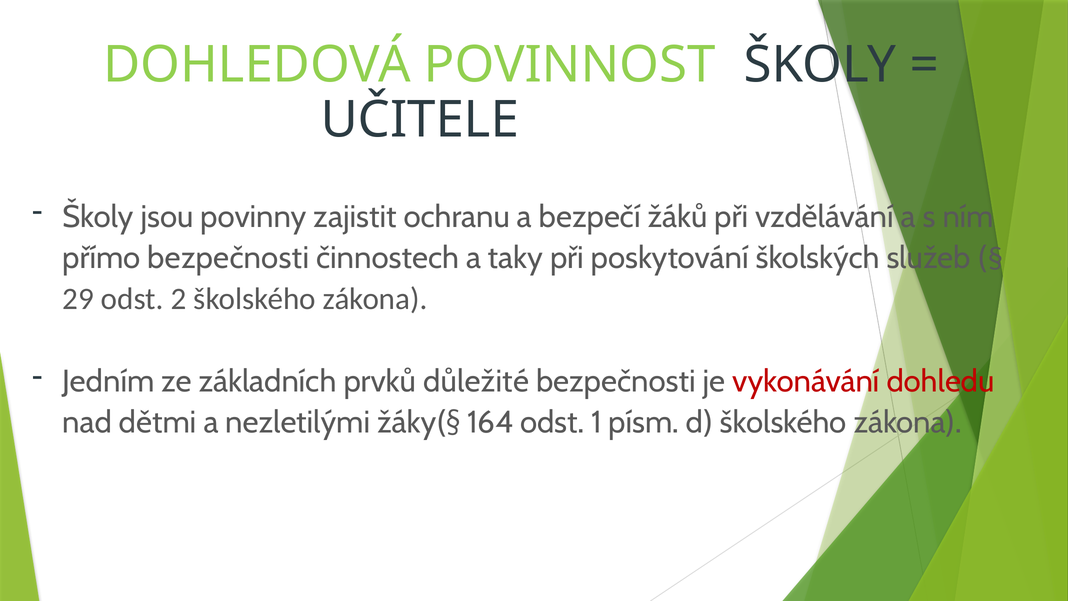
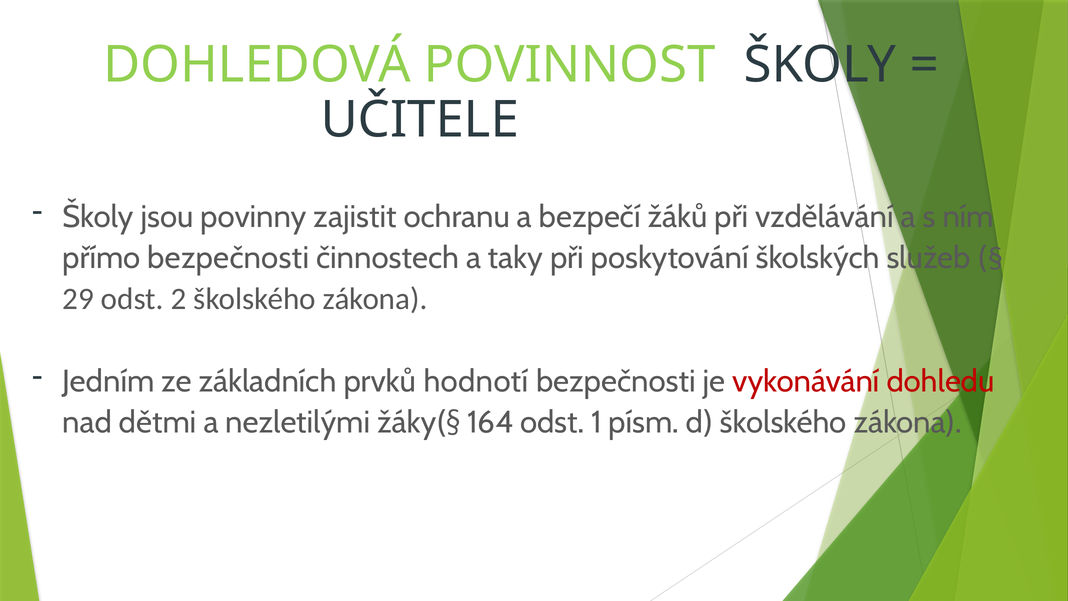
důležité: důležité -> hodnotí (476, 381)
